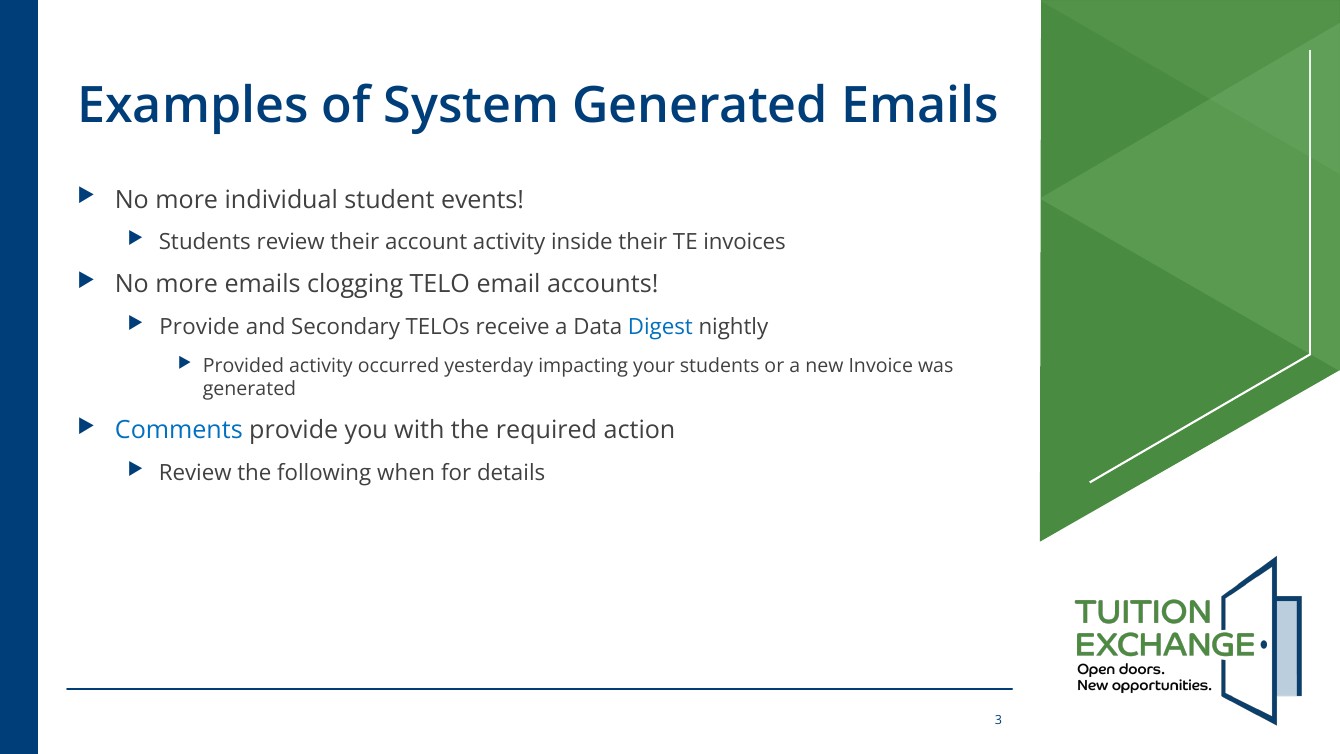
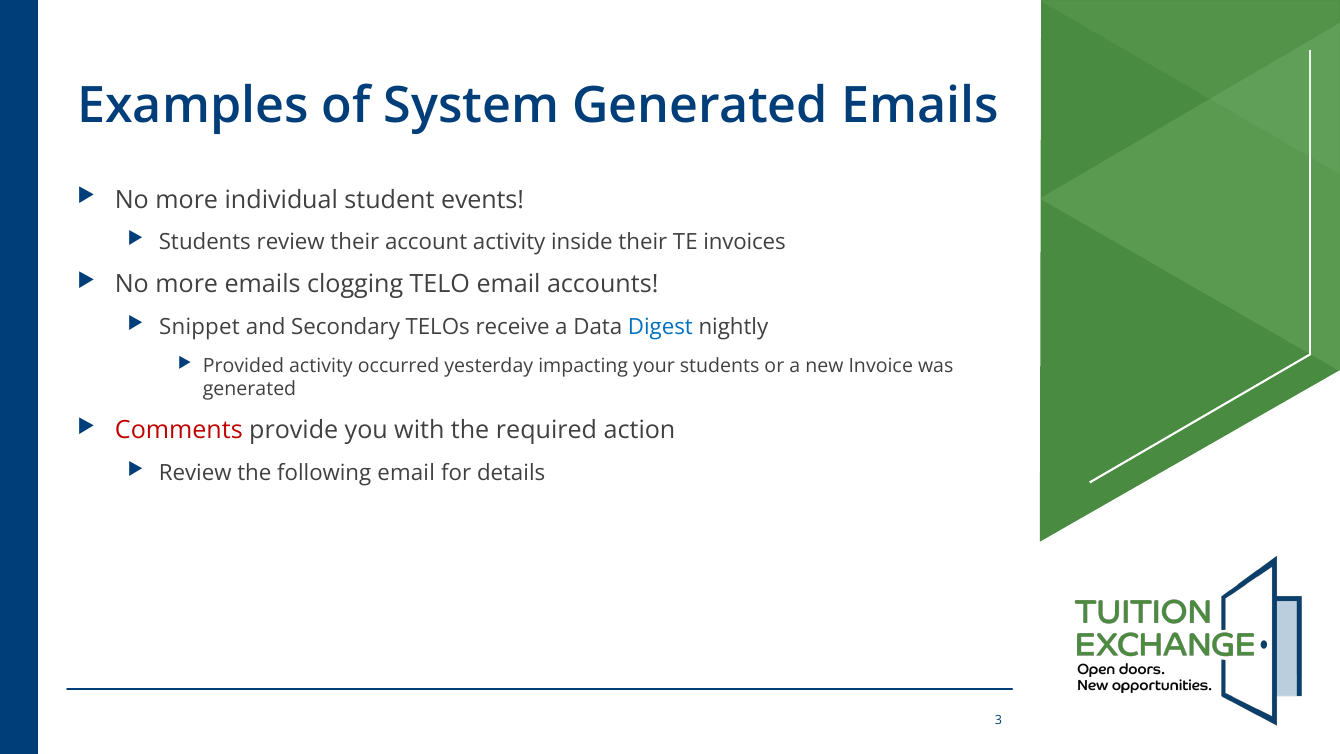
Provide: Provide -> Snippet (199, 327)
Comments colour: blue -> red (179, 430)
following when: when -> email (406, 473)
